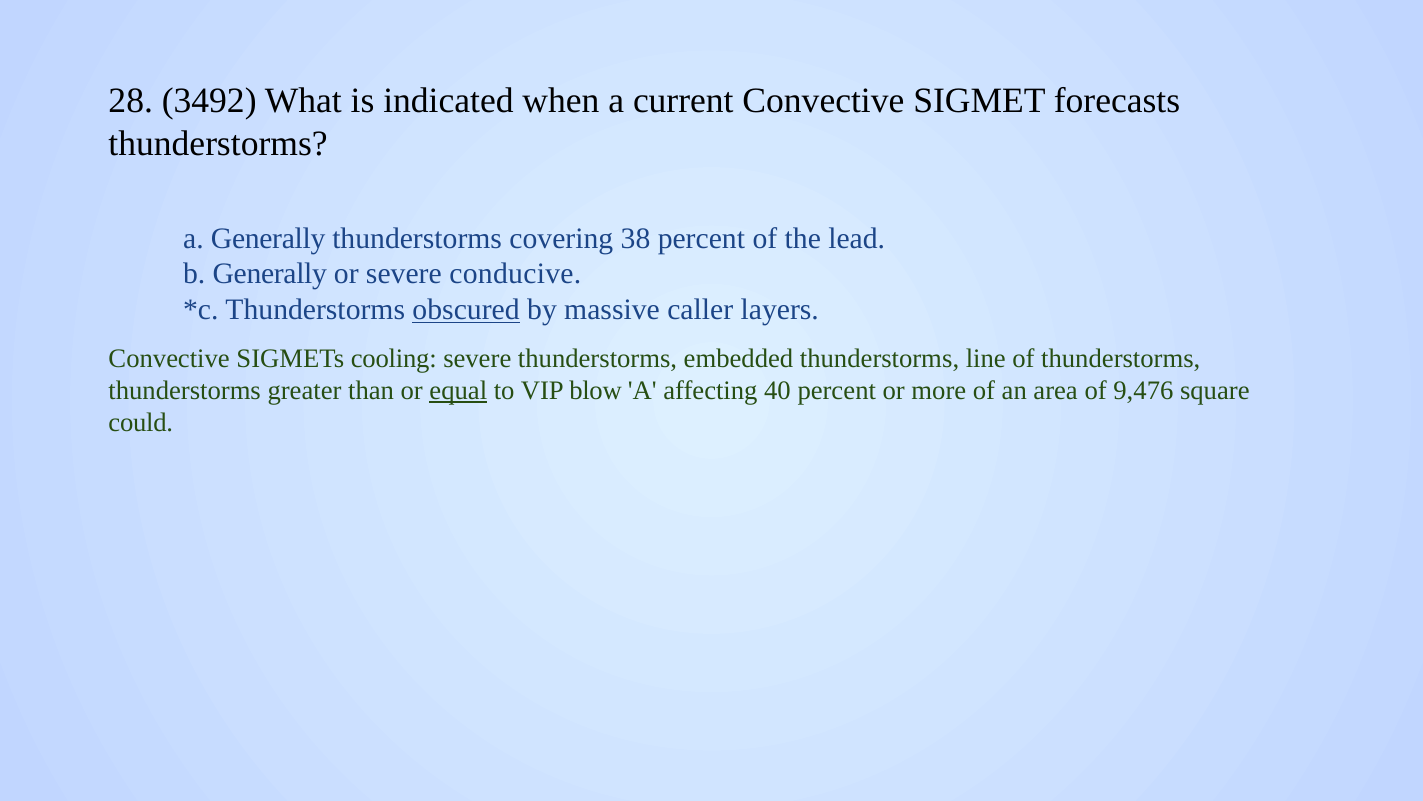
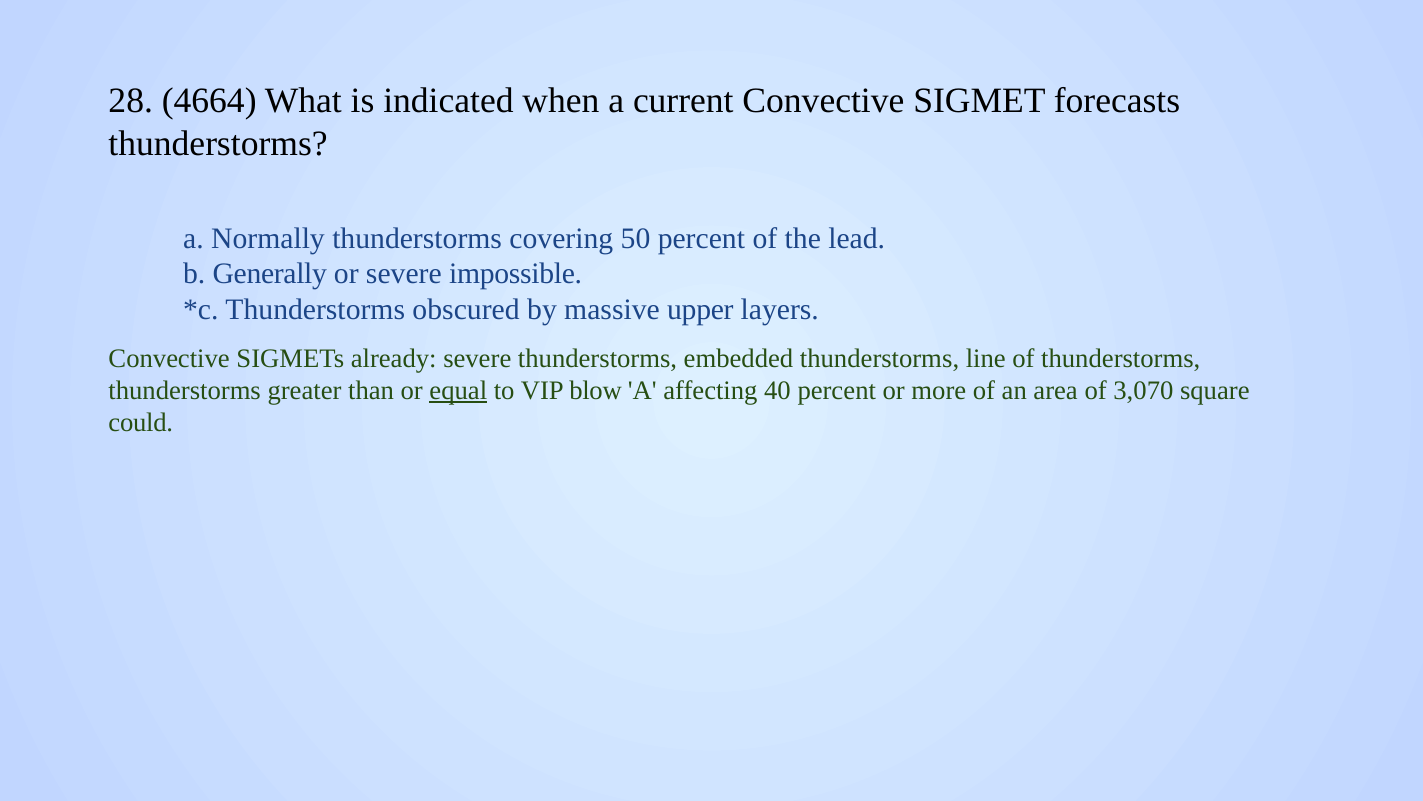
3492: 3492 -> 4664 (209, 101)
a Generally: Generally -> Normally (268, 238)
38: 38 -> 50 (636, 238)
conducive: conducive -> impossible (516, 274)
obscured underline: present -> none (466, 310)
caller: caller -> upper (700, 310)
cooling: cooling -> already (394, 358)
9,476: 9,476 -> 3,070 (1143, 390)
